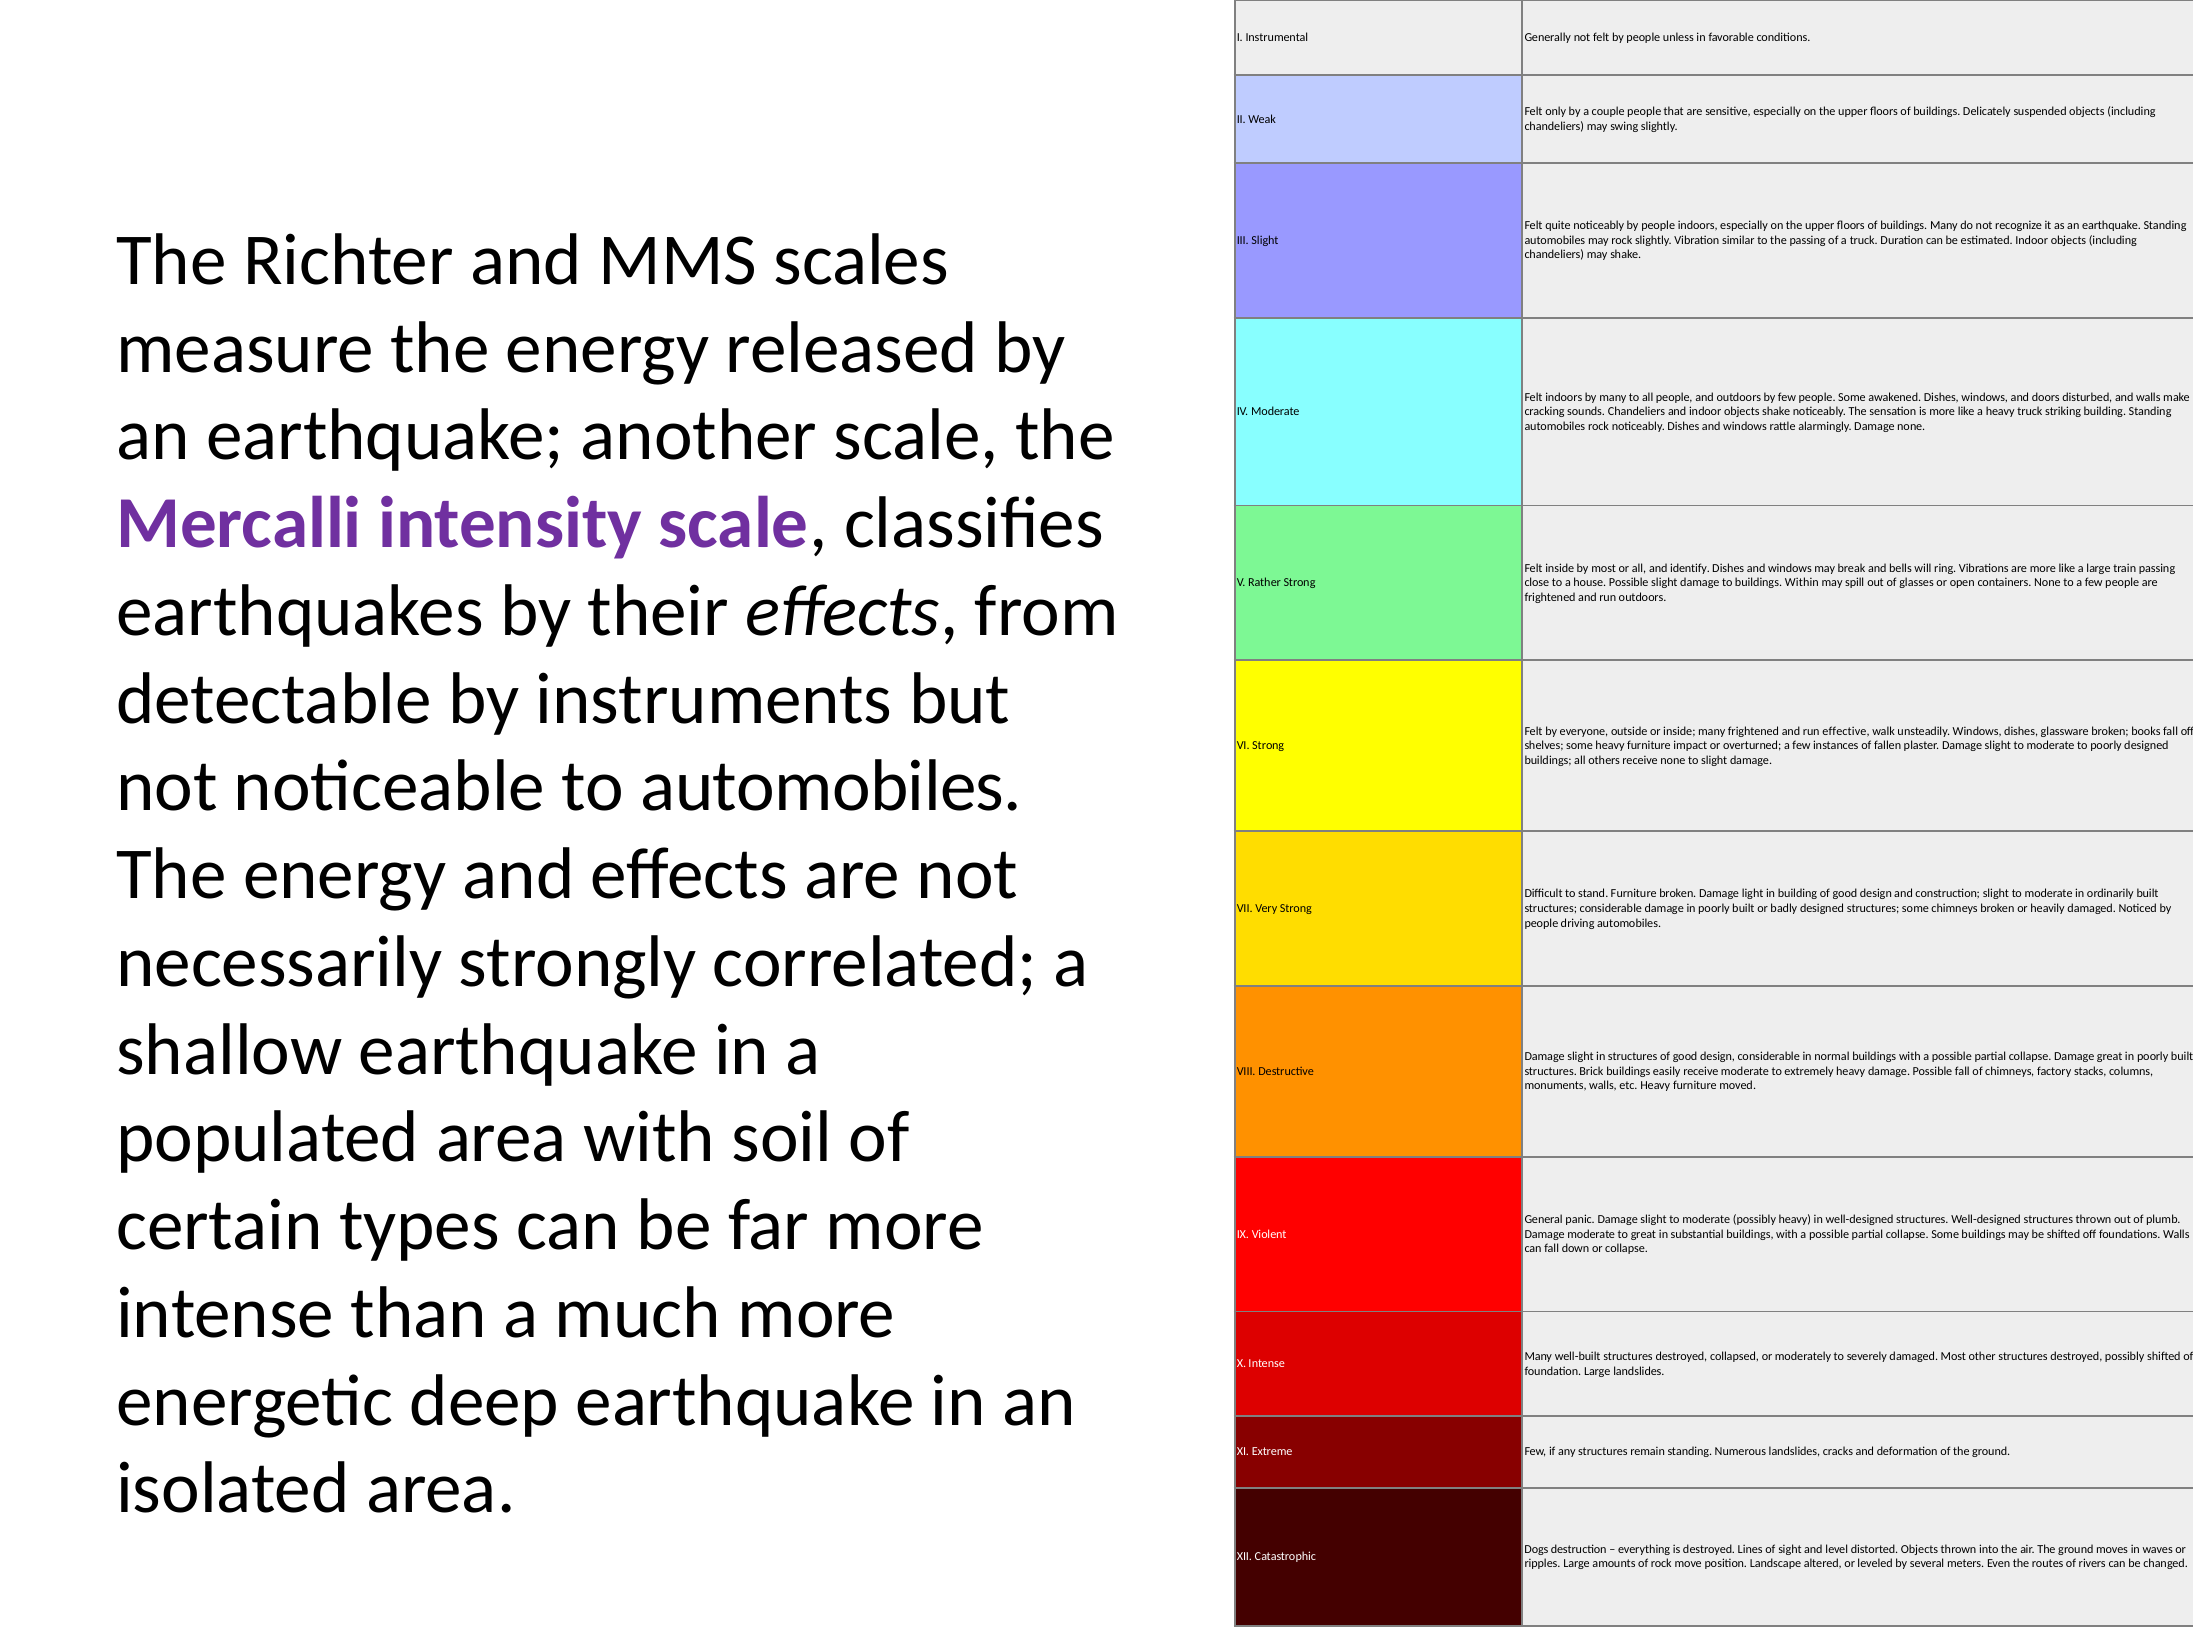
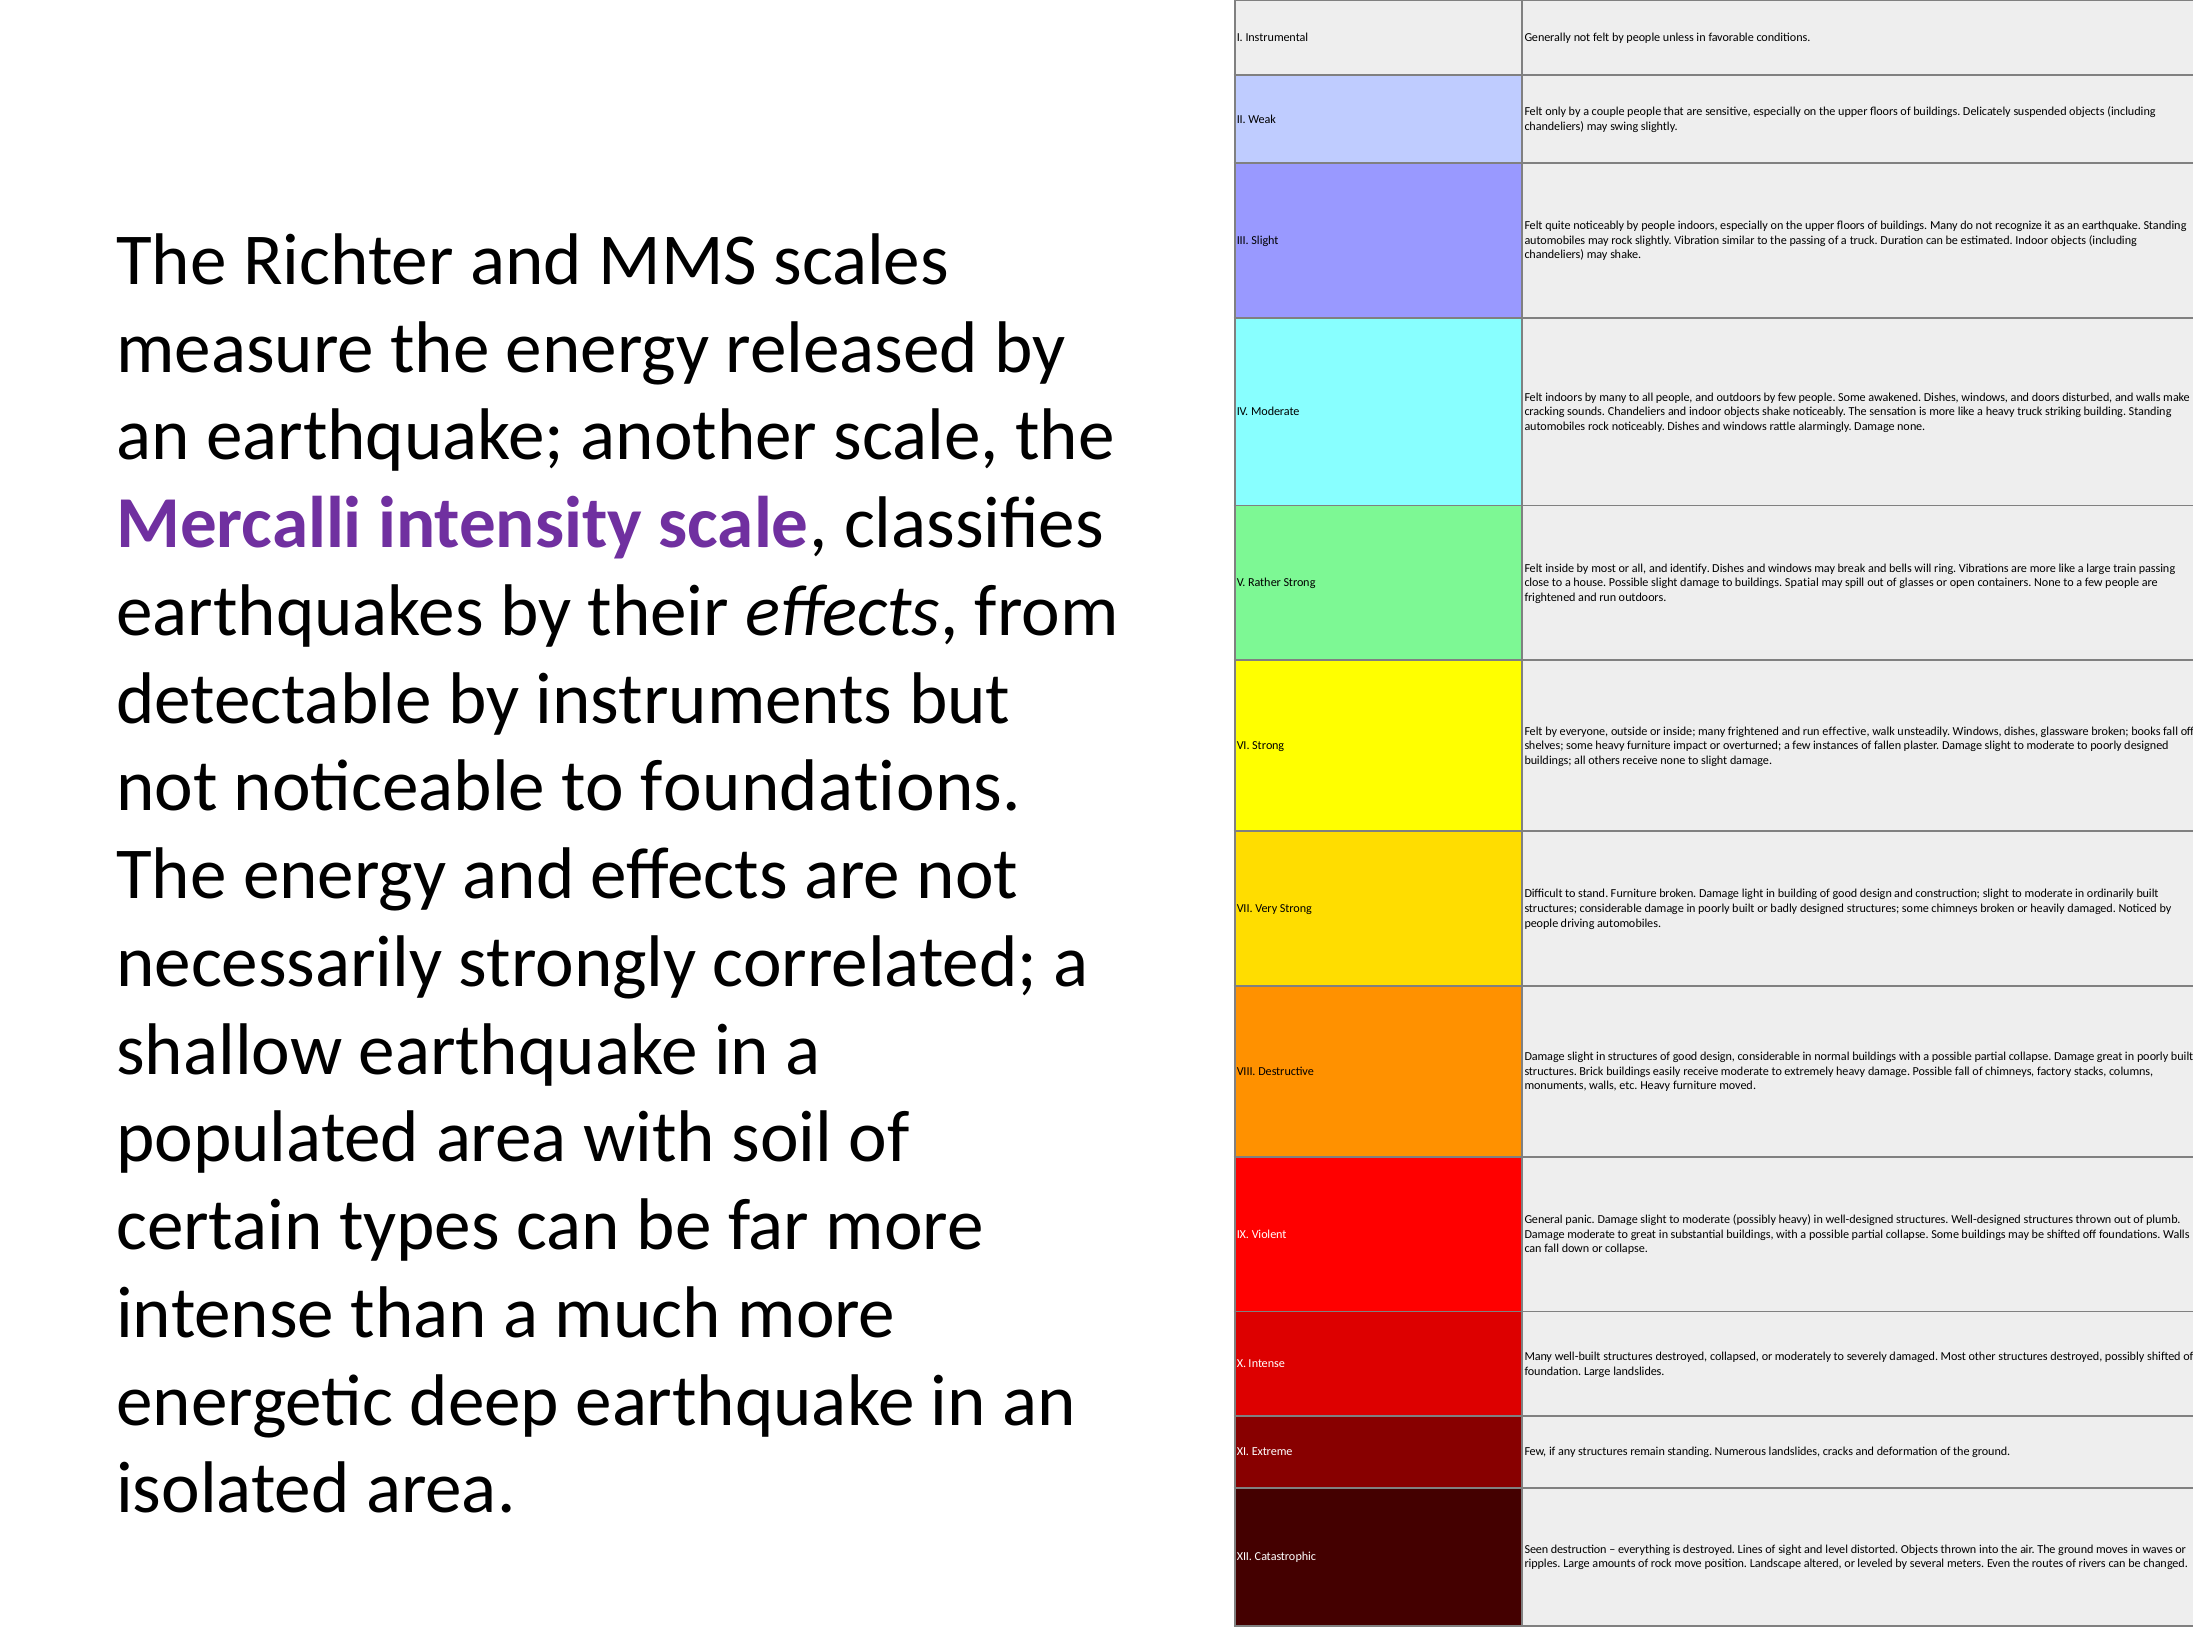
Within: Within -> Spatial (1802, 583)
to automobiles: automobiles -> foundations (831, 787)
Dogs: Dogs -> Seen (1536, 1549)
